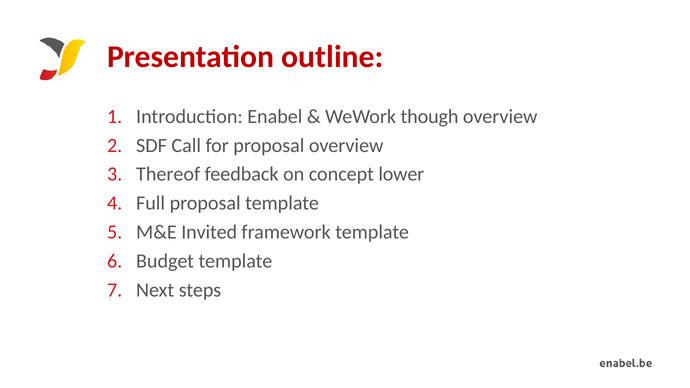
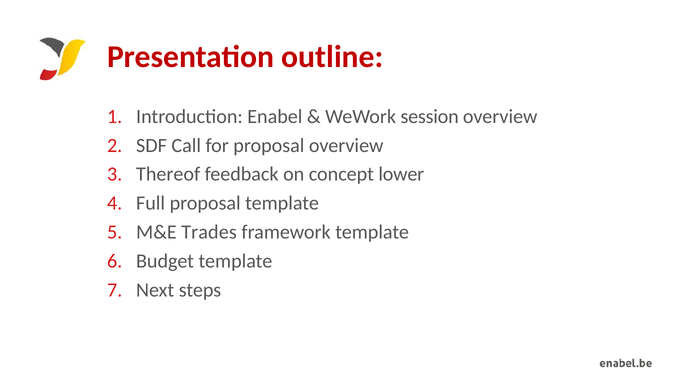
though: though -> session (430, 117)
Invited: Invited -> Trades (209, 232)
